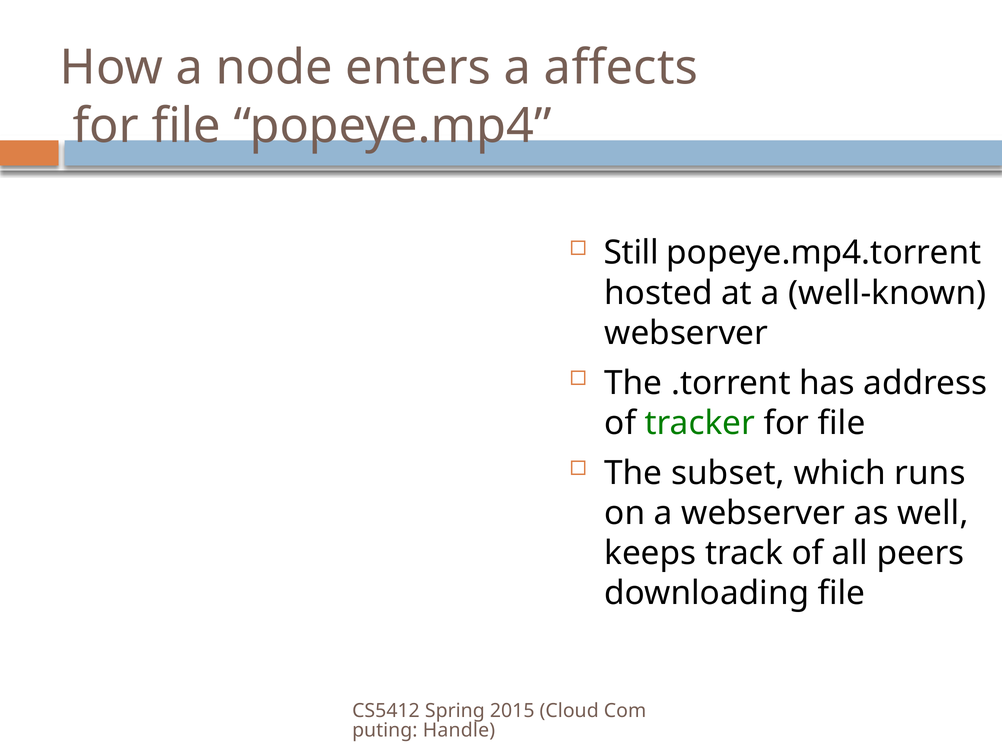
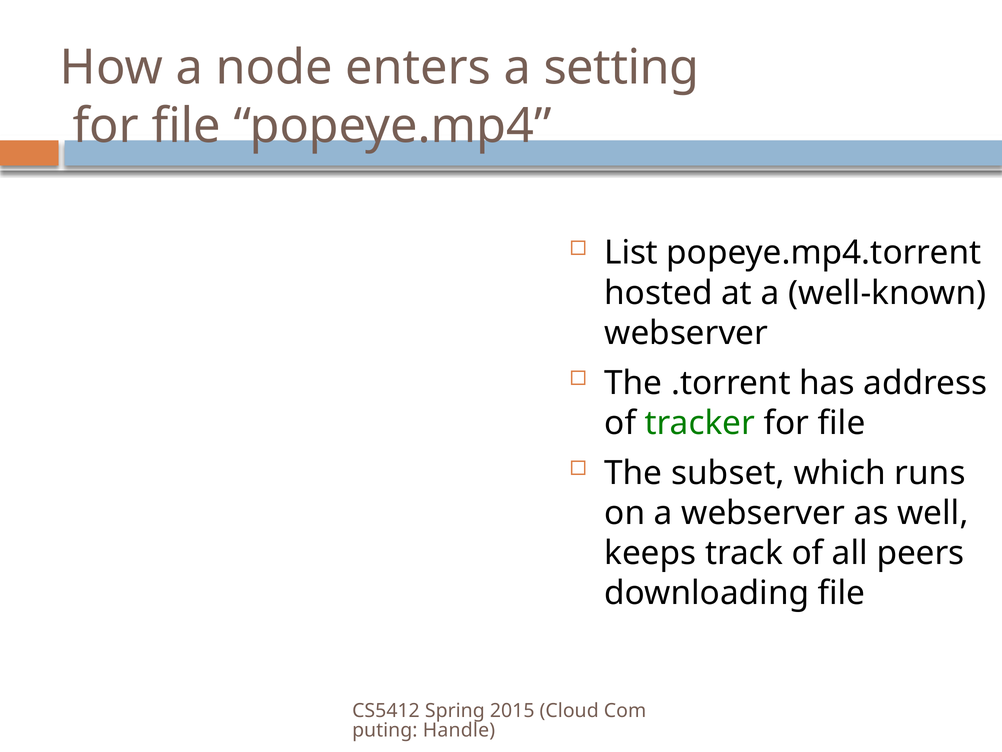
affects: affects -> setting (621, 68)
Still: Still -> List (631, 253)
